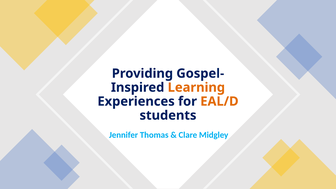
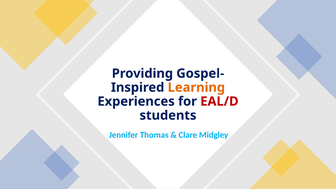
EAL/D colour: orange -> red (219, 101)
